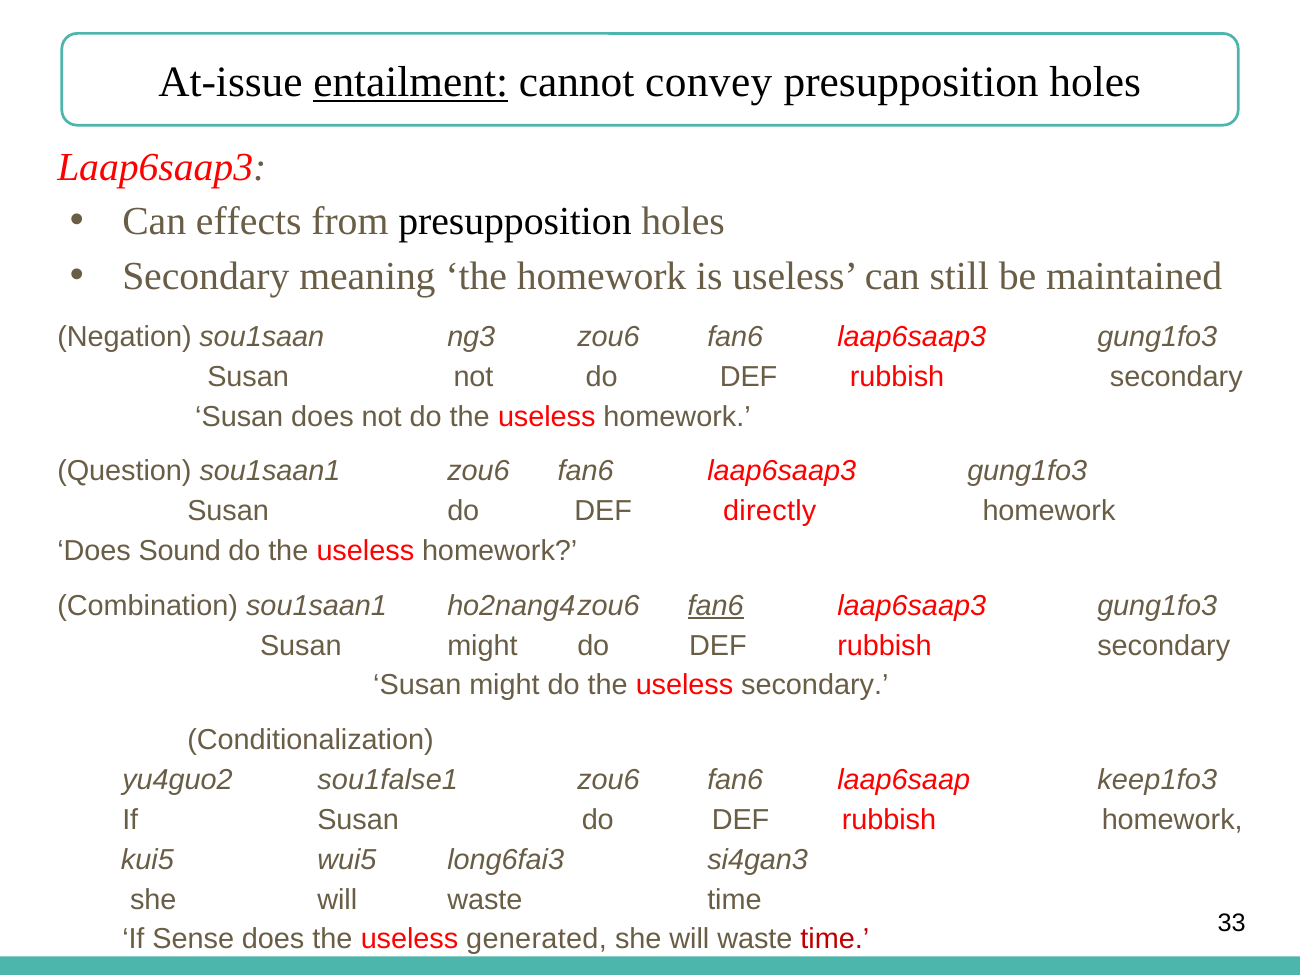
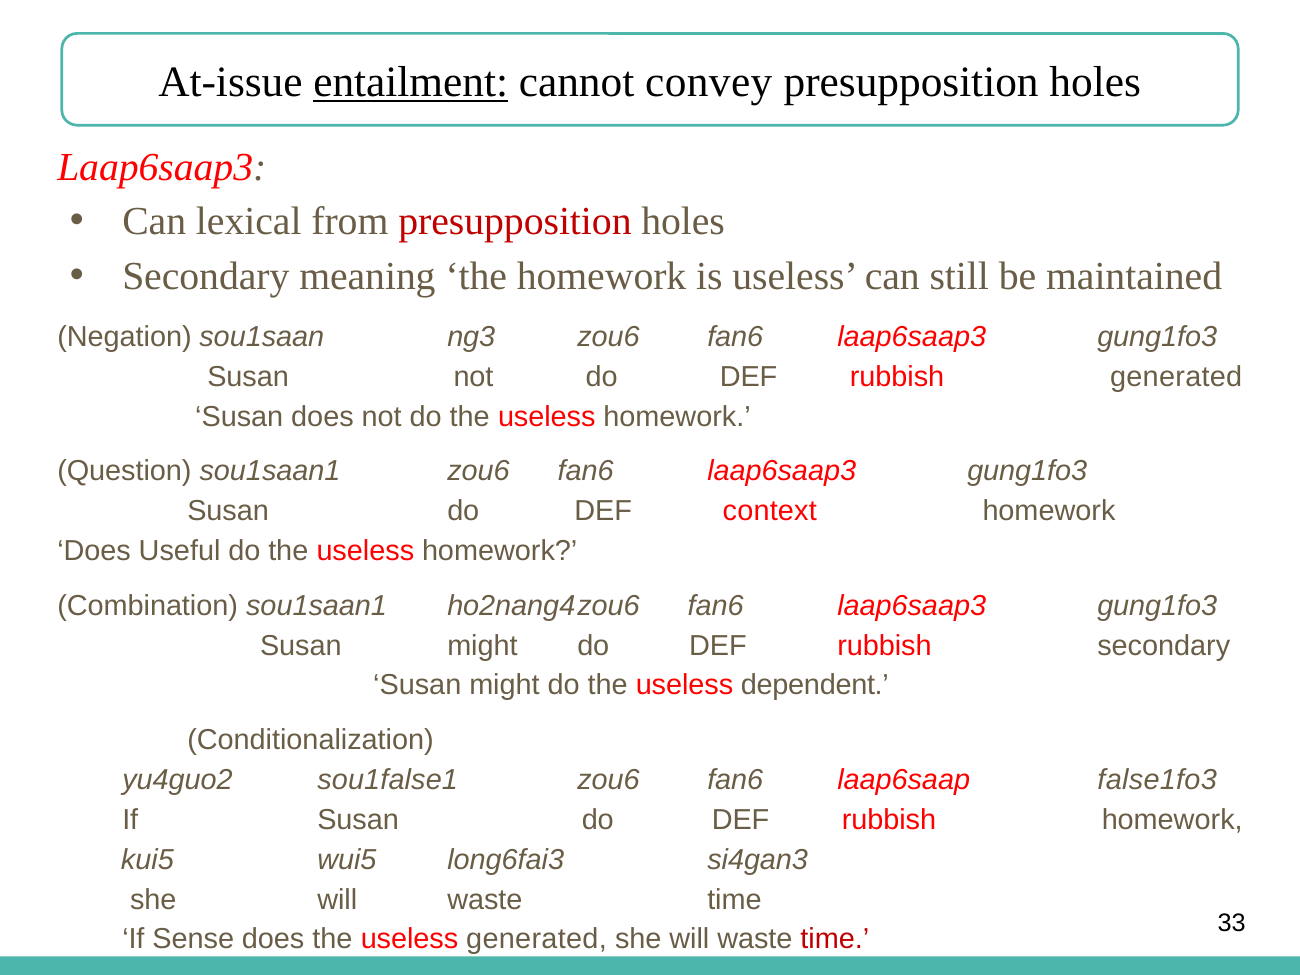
effects: effects -> lexical (249, 222)
presupposition colour: black -> red (515, 222)
secondary: secondary -> generated (1176, 377)
directly: directly -> context (770, 511)
Sound: Sound -> Useful (180, 551)
fan6 underline: present -> none (716, 606)
useless secondary: secondary -> dependent (815, 685)
keep1fo3: keep1fo3 -> false1fo3 (1157, 780)
